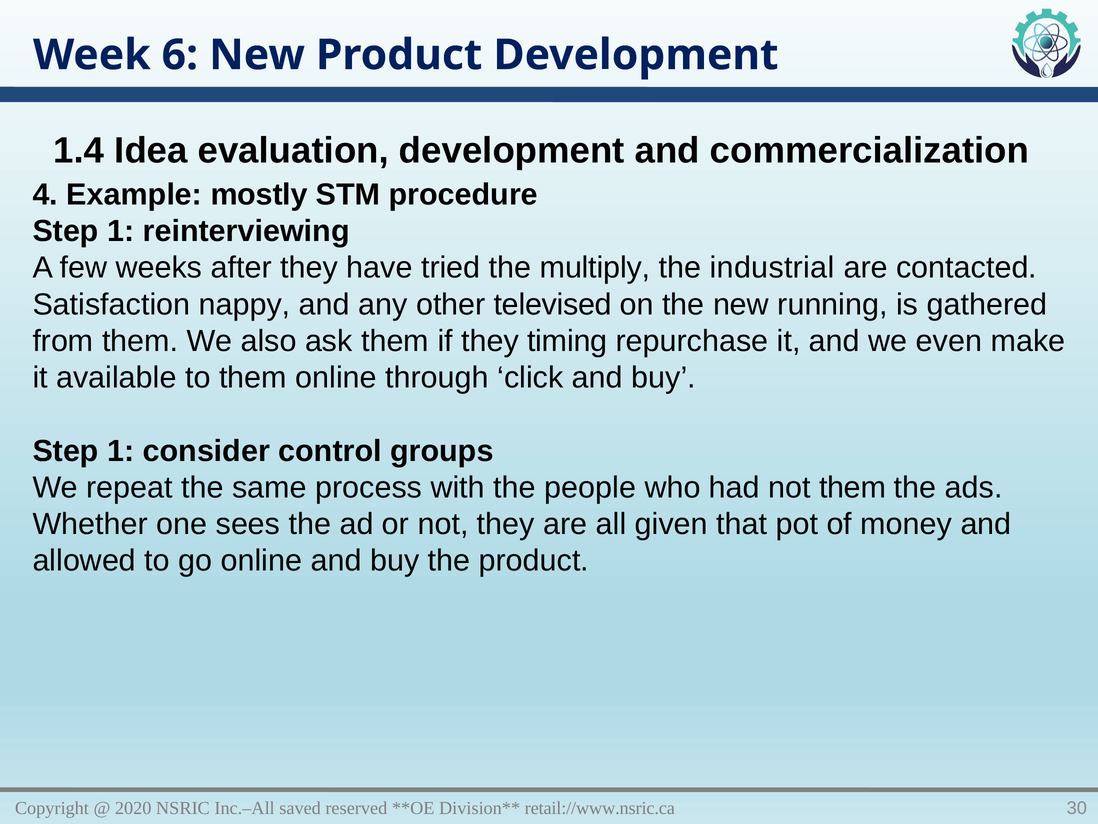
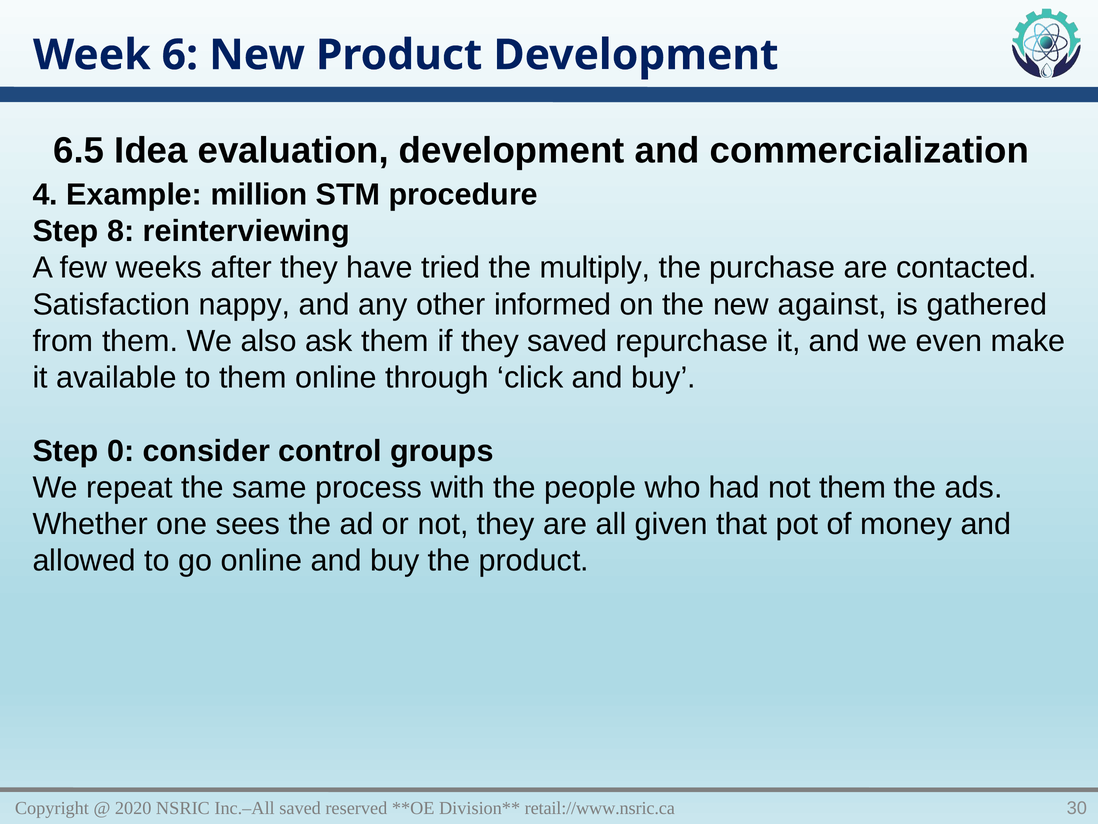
1.4: 1.4 -> 6.5 (79, 151)
mostly: mostly -> million (259, 194)
1: 1 -> 8 (121, 231)
industrial: industrial -> purchase (772, 268)
televised: televised -> informed (553, 304)
running: running -> against (832, 304)
they timing: timing -> saved (567, 341)
1: 1 -> 0 (121, 451)
